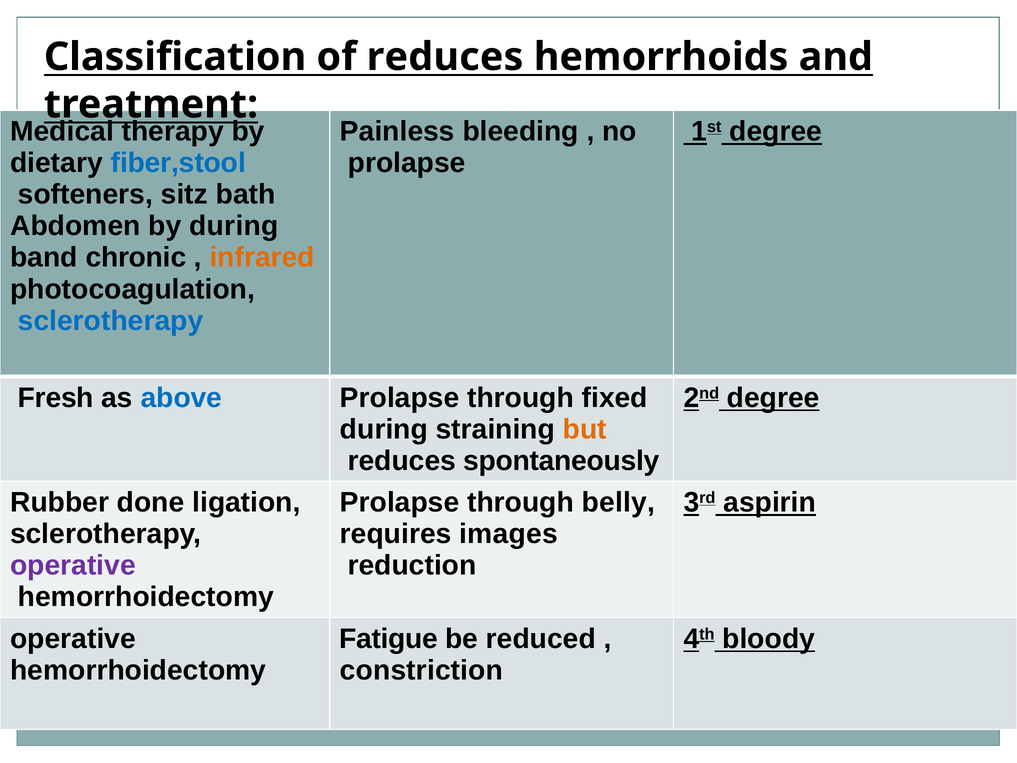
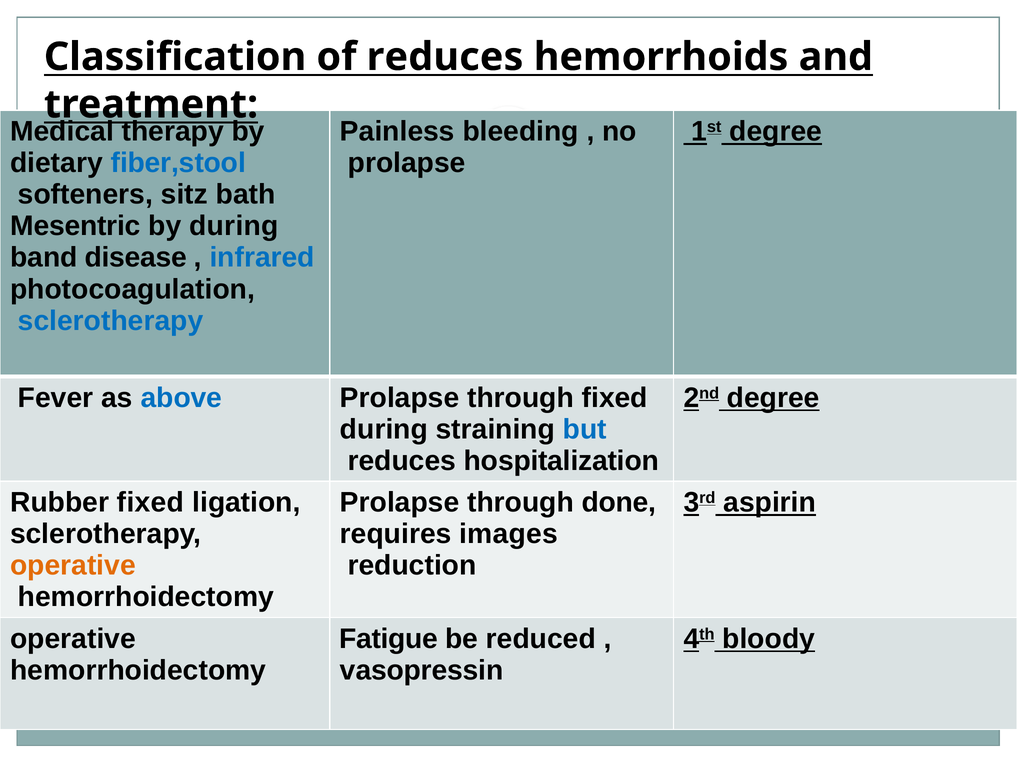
Abdomen: Abdomen -> Mesentric (75, 226)
chronic: chronic -> disease (136, 258)
infrared colour: orange -> blue (262, 258)
Fresh: Fresh -> Fever (56, 398)
but colour: orange -> blue (585, 429)
spontaneously: spontaneously -> hospitalization (561, 461)
Rubber done: done -> fixed (150, 502)
belly: belly -> done (619, 502)
operative colour: purple -> orange (73, 565)
constriction: constriction -> vasopressin (422, 670)
